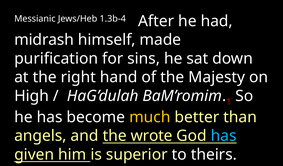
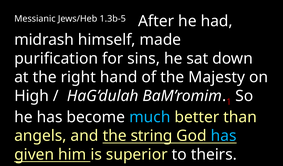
1.3b-4: 1.3b-4 -> 1.3b-5 (113, 19)
much colour: yellow -> light blue (150, 117)
wrote: wrote -> string (152, 136)
